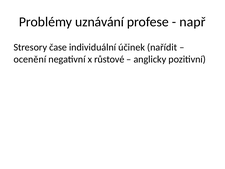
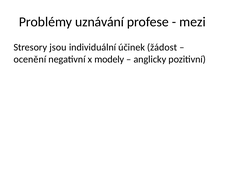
např: např -> mezi (193, 22)
čase: čase -> jsou (58, 47)
nařídit: nařídit -> žádost (162, 47)
růstové: růstové -> modely (109, 59)
